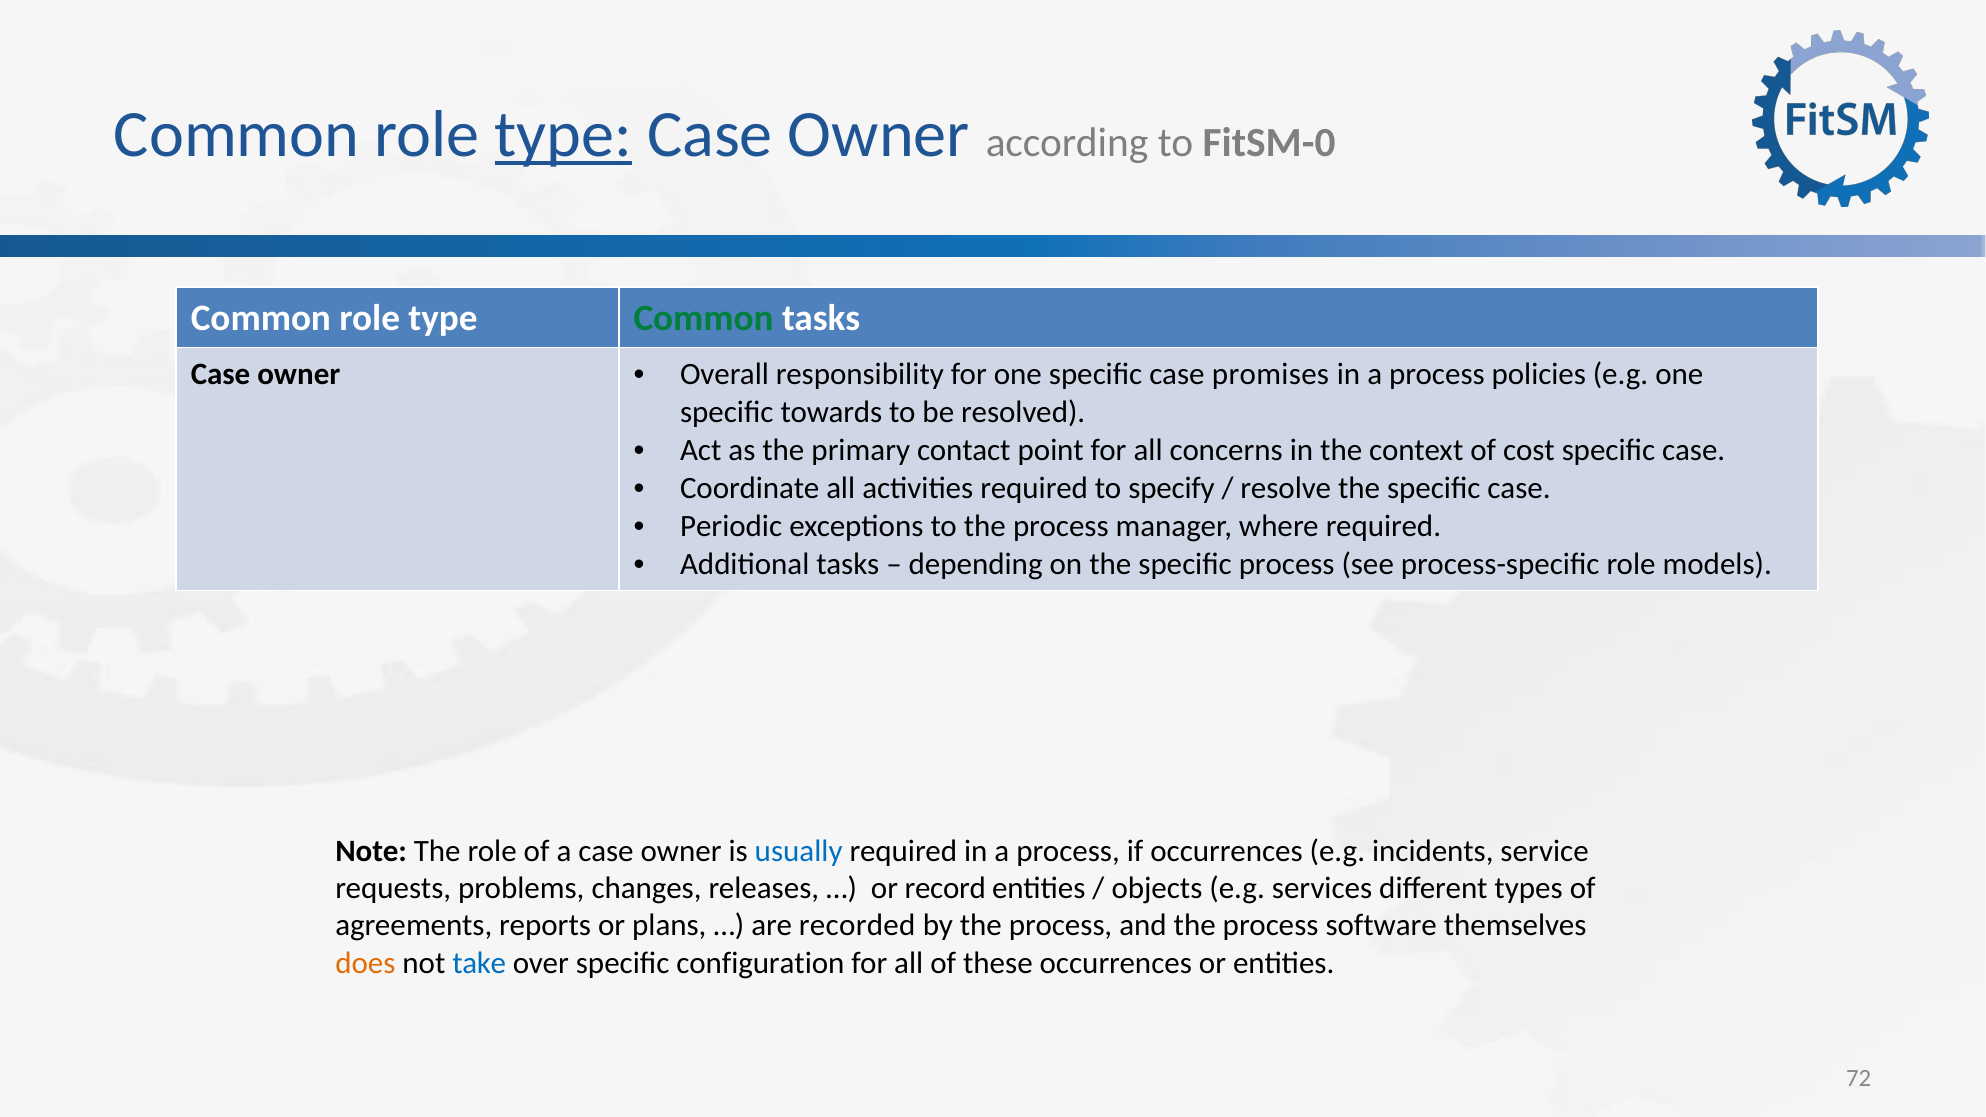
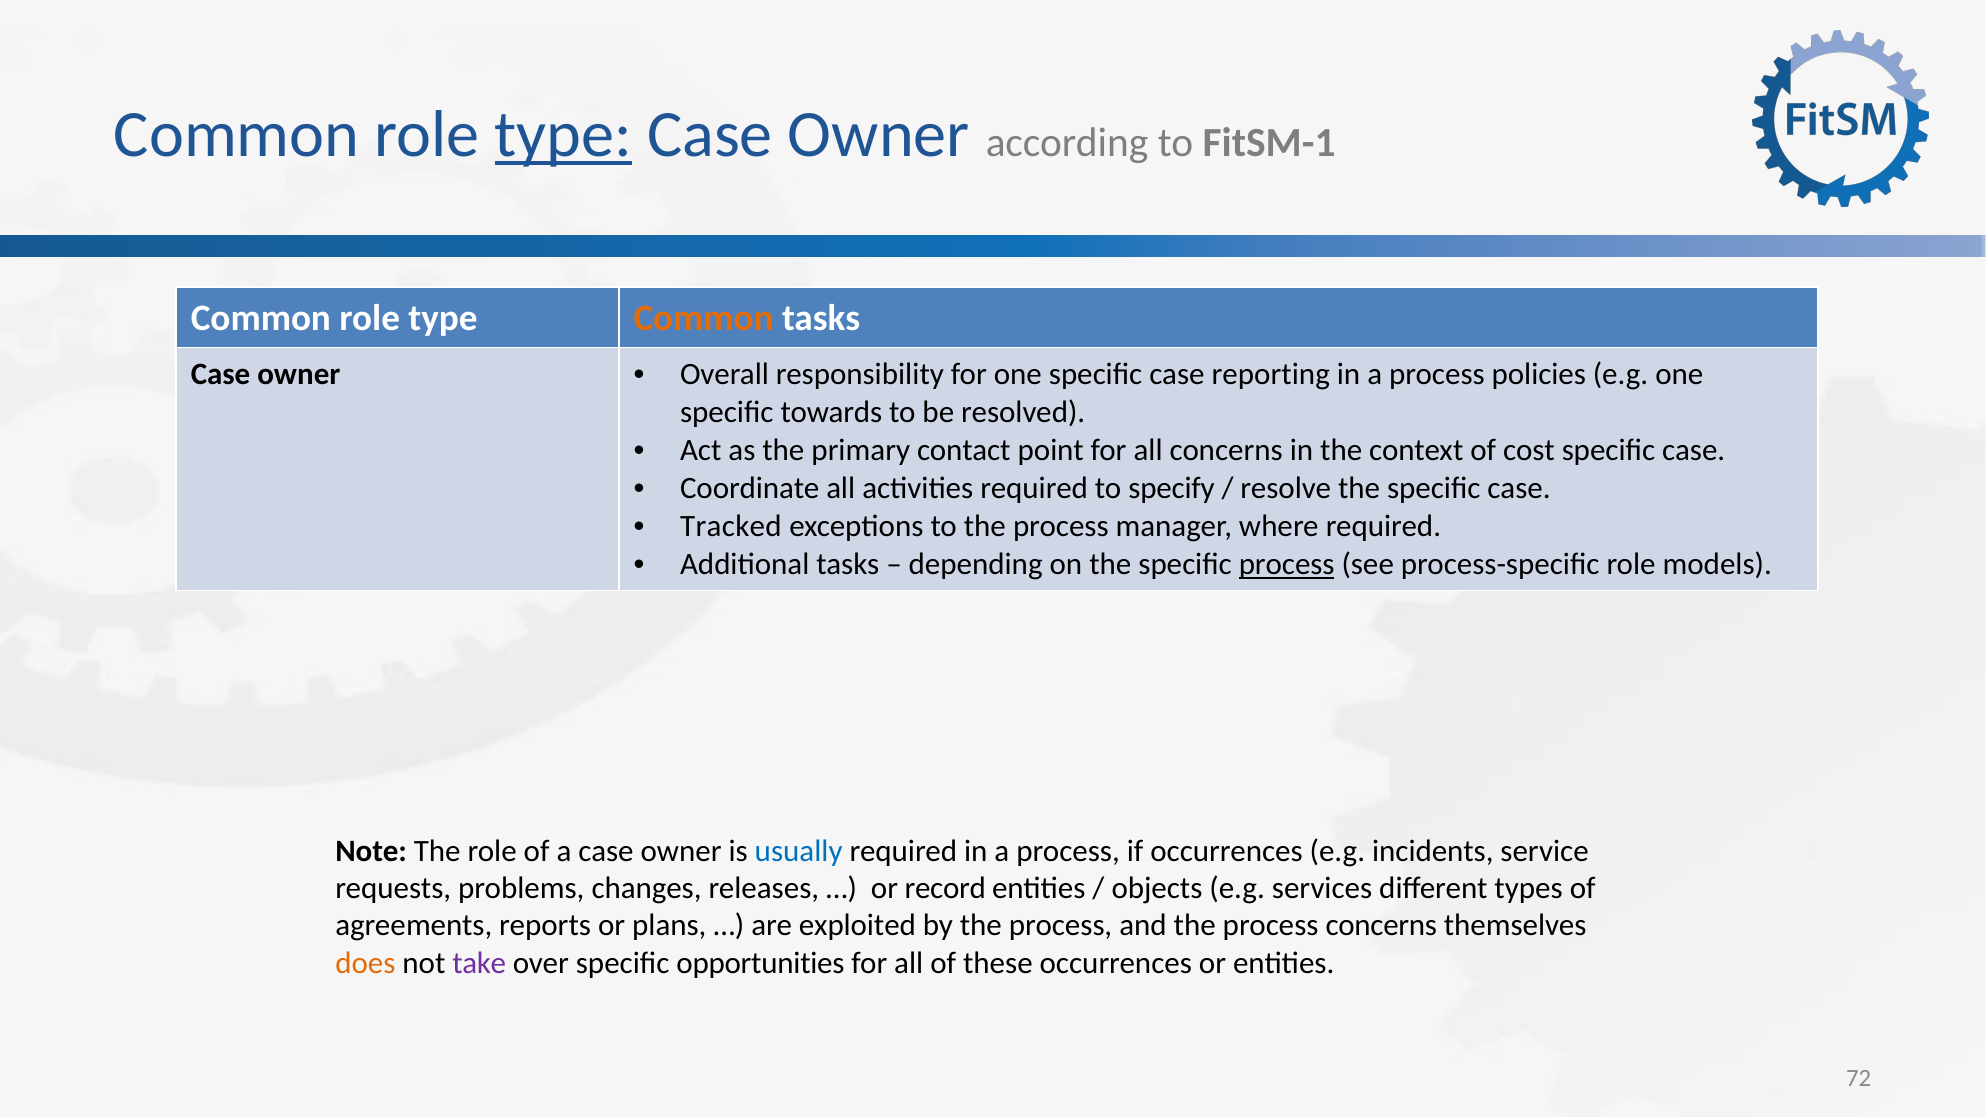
FitSM-0: FitSM-0 -> FitSM-1 (1269, 142)
Common colour: green -> orange (704, 318)
promises: promises -> reporting (1271, 374)
Periodic: Periodic -> Tracked (731, 526)
process underline: none -> present (1287, 564)
recorded: recorded -> exploited (857, 926)
process software: software -> concerns (1381, 926)
take colour: blue -> purple (479, 963)
configuration: configuration -> opportunities (760, 963)
